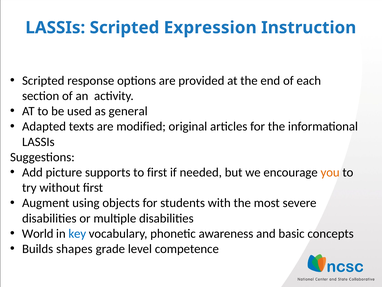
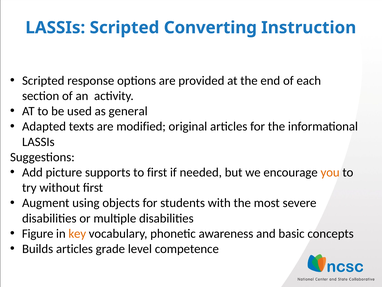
Expression: Expression -> Converting (210, 28)
World: World -> Figure (38, 233)
key colour: blue -> orange (77, 233)
Builds shapes: shapes -> articles (74, 249)
